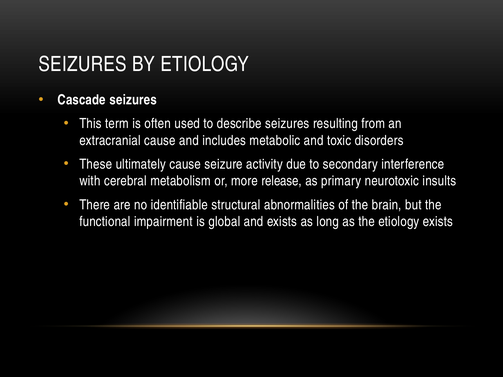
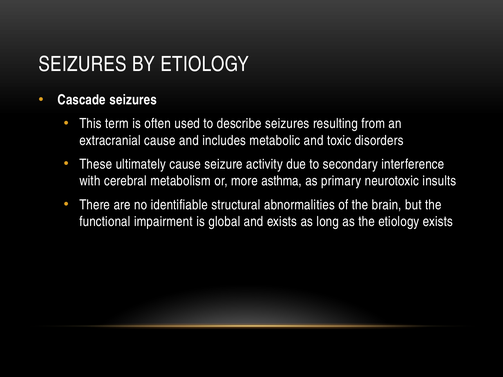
release: release -> asthma (282, 181)
